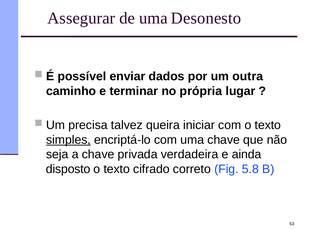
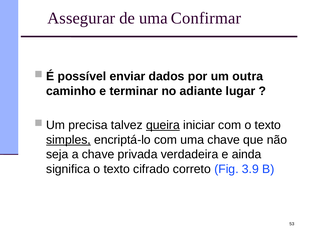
Desonesto: Desonesto -> Confirmar (206, 18)
própria: própria -> adiante (201, 91)
queira underline: none -> present (163, 125)
disposto: disposto -> significa (68, 169)
5.8: 5.8 -> 3.9 (250, 169)
